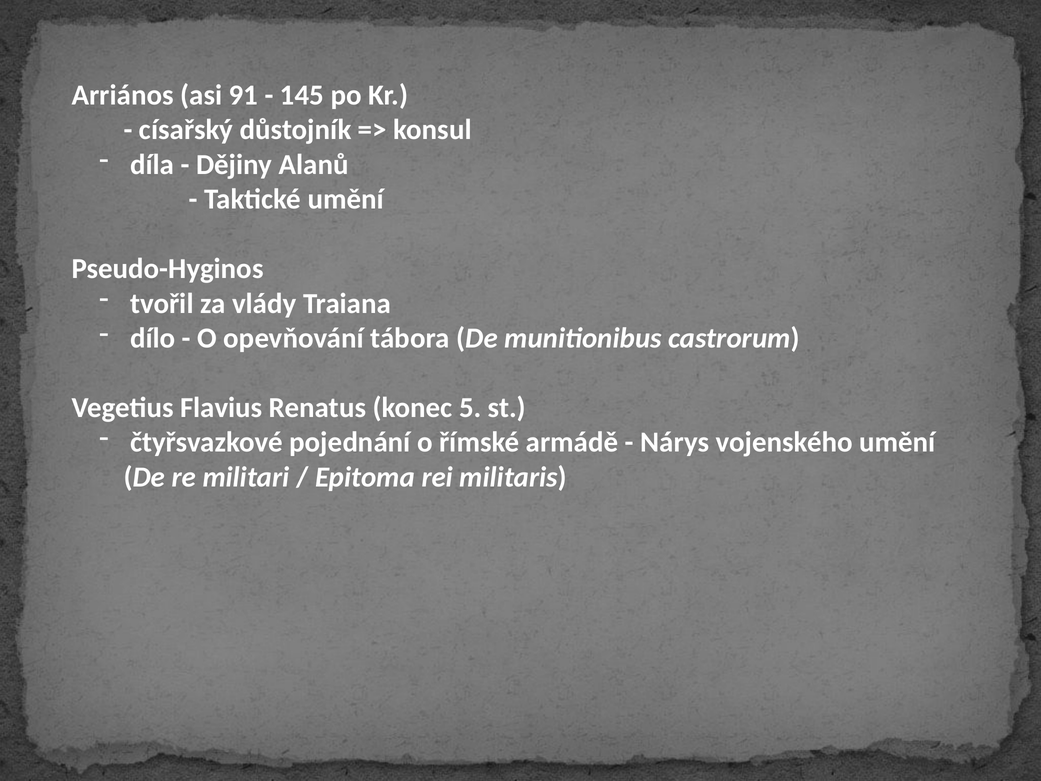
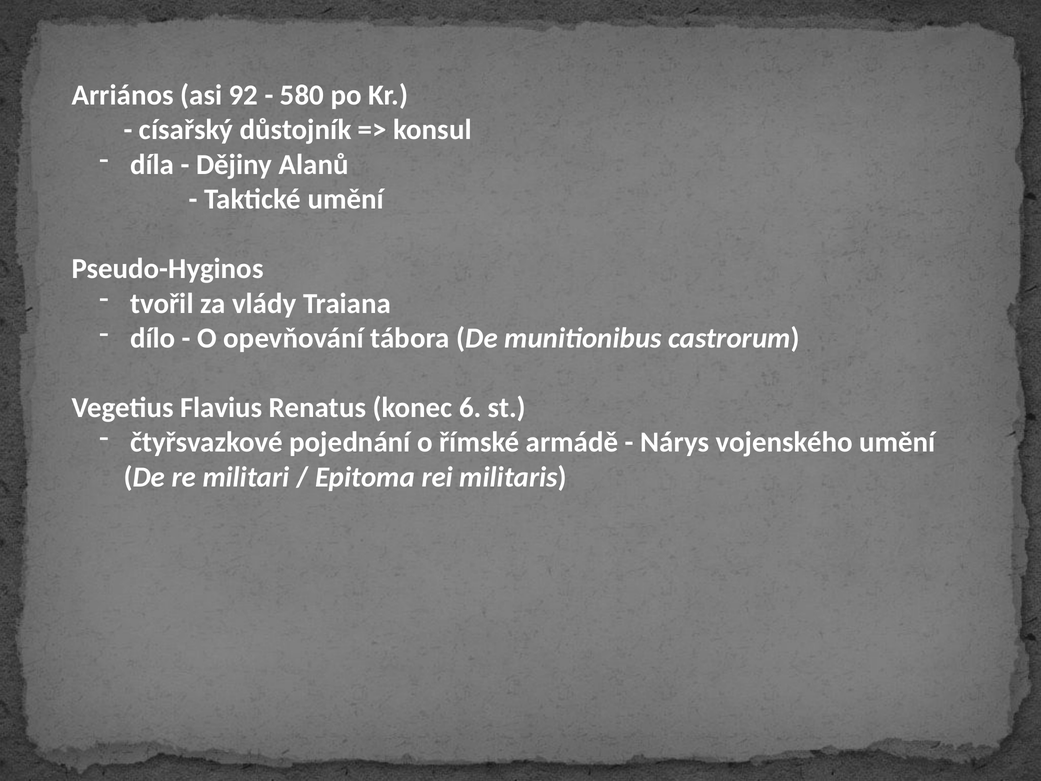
91: 91 -> 92 (243, 95)
145: 145 -> 580 (302, 95)
5: 5 -> 6 (470, 408)
